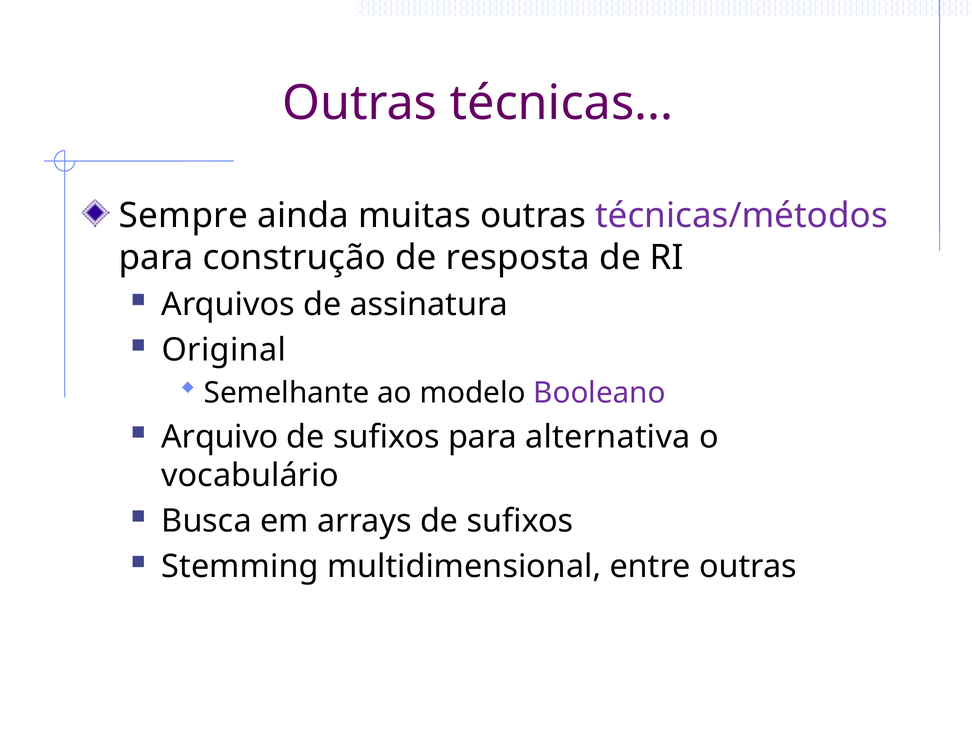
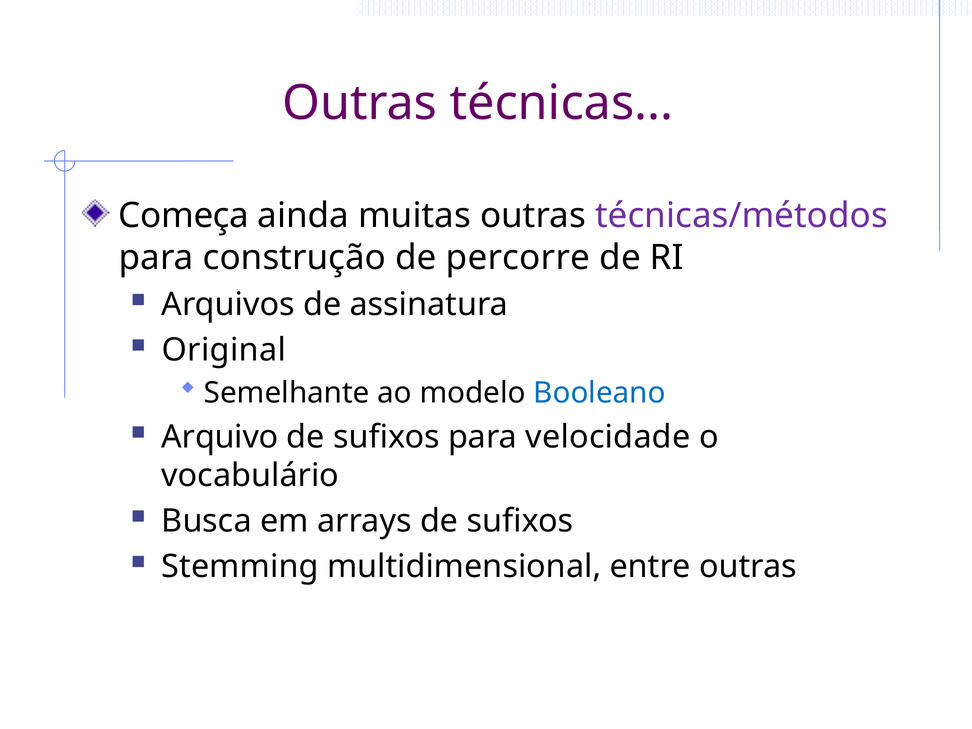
Sempre: Sempre -> Começa (184, 216)
resposta: resposta -> percorre (518, 258)
Booleano colour: purple -> blue (600, 393)
alternativa: alternativa -> velocidade (608, 437)
